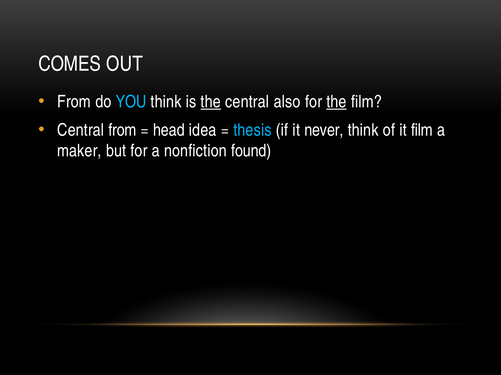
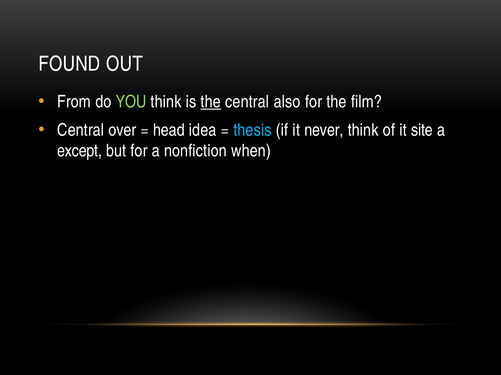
COMES: COMES -> FOUND (69, 64)
YOU colour: light blue -> light green (131, 102)
the underline: present -> none (337, 102)
Central from: from -> over (122, 130)
it film: film -> site (422, 130)
maker: maker -> except (80, 151)
found: found -> when (251, 151)
